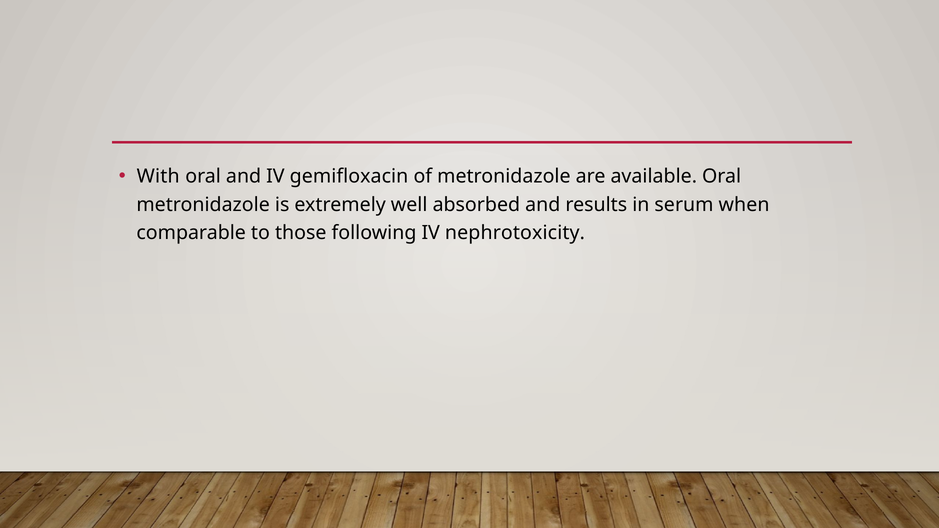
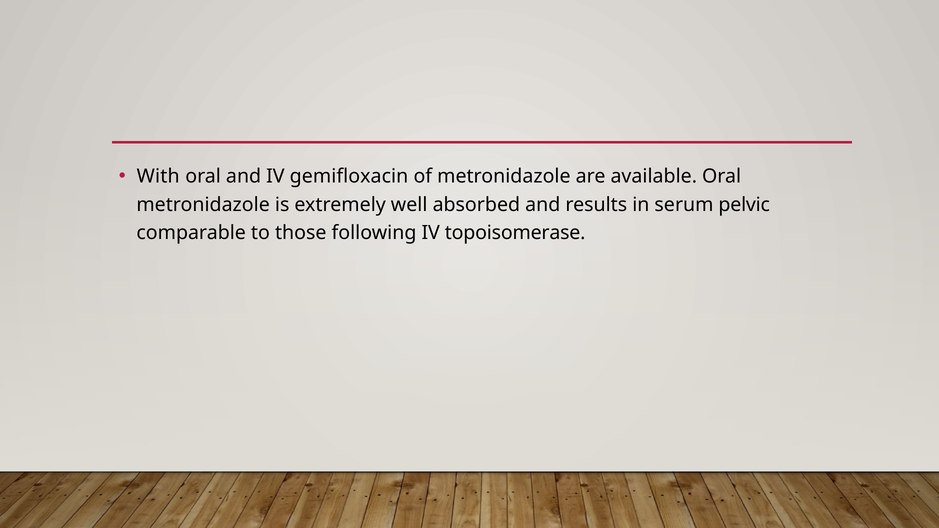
when: when -> pelvic (744, 205)
nephrotoxicity: nephrotoxicity -> topoisomerase (515, 233)
